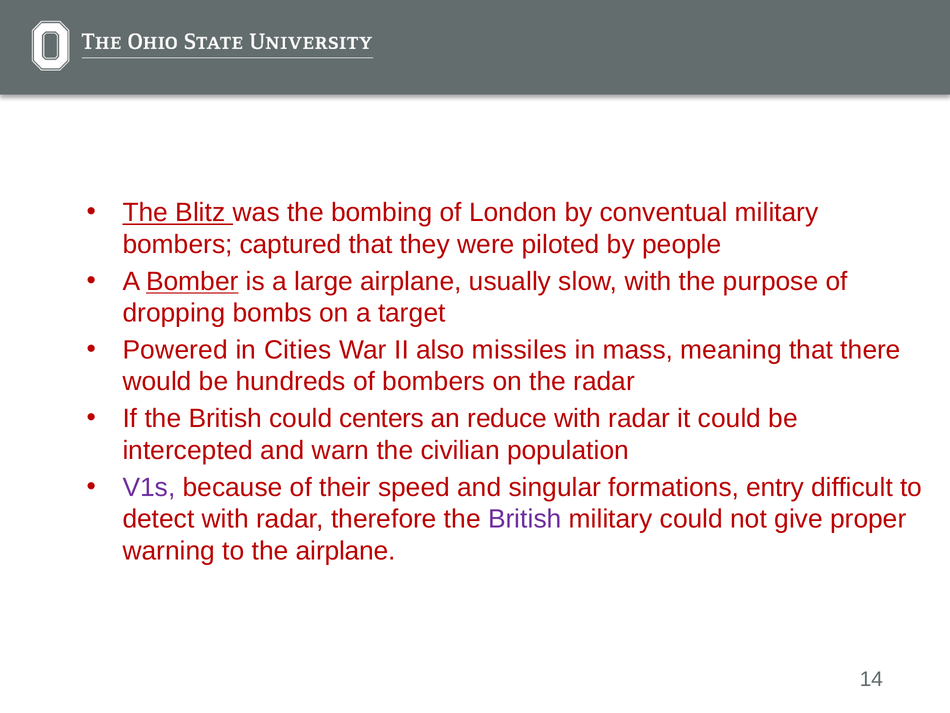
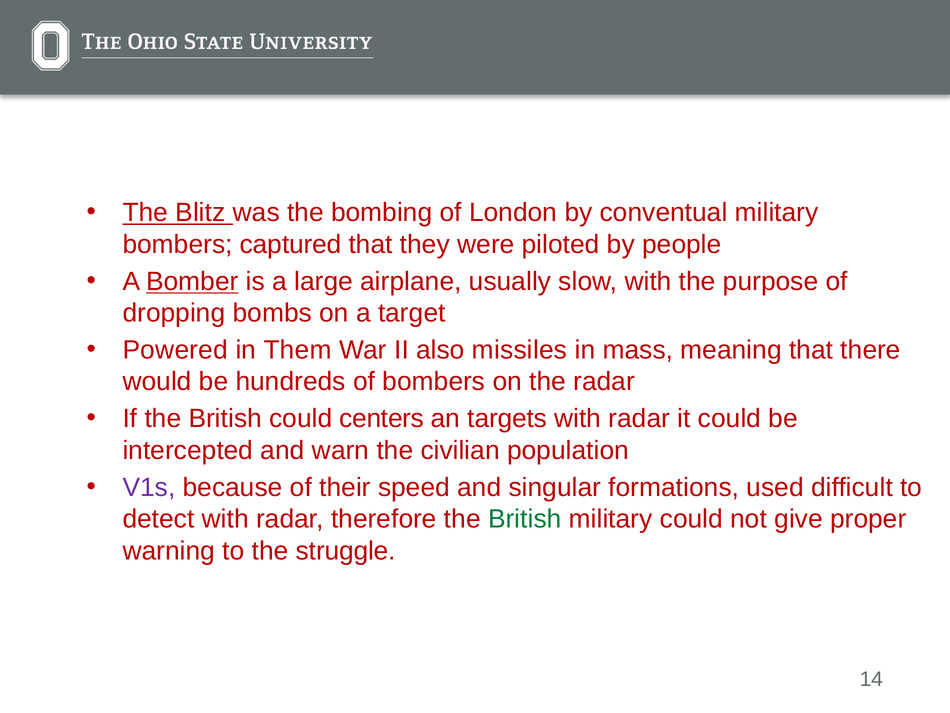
Cities: Cities -> Them (298, 350)
reduce: reduce -> targets (507, 418)
entry: entry -> used (775, 487)
British colour: purple -> green (525, 519)
the airplane: airplane -> struggle (346, 550)
